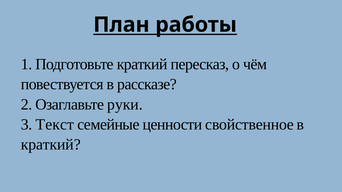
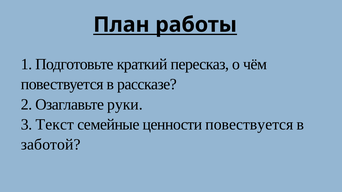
ценности свойственное: свойственное -> повествуется (249, 125)
краткий: краткий -> заботой (51, 145)
